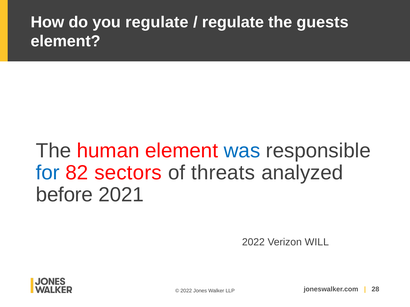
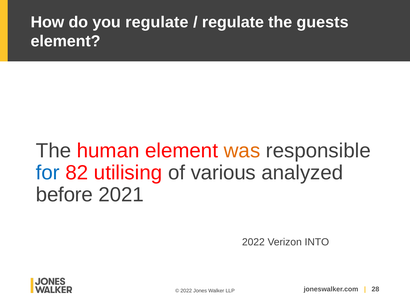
was colour: blue -> orange (242, 151)
sectors: sectors -> utilising (128, 173)
threats: threats -> various (223, 173)
WILL: WILL -> INTO (317, 243)
